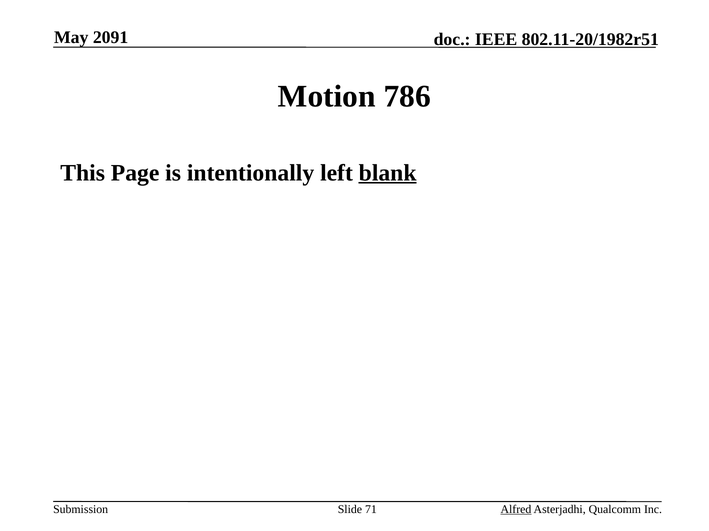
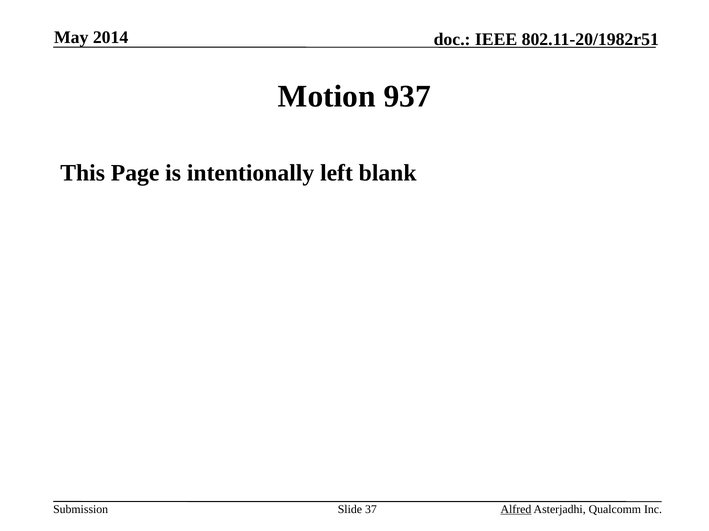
2091: 2091 -> 2014 (111, 38)
786: 786 -> 937 (407, 97)
blank underline: present -> none (388, 173)
71: 71 -> 37 (371, 510)
